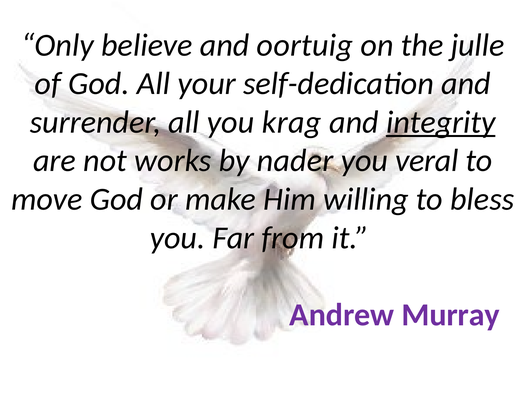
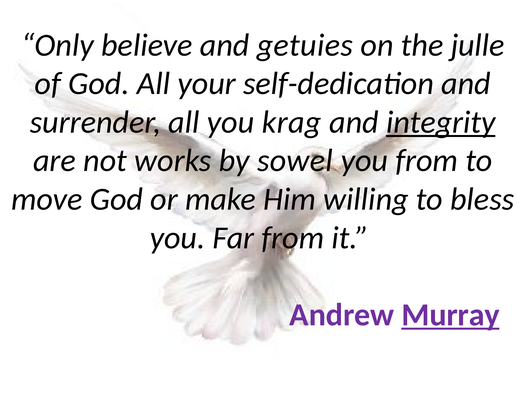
oortuig: oortuig -> getuies (305, 45)
nader: nader -> sowel (295, 161)
you veral: veral -> from (427, 161)
Murray underline: none -> present (451, 315)
